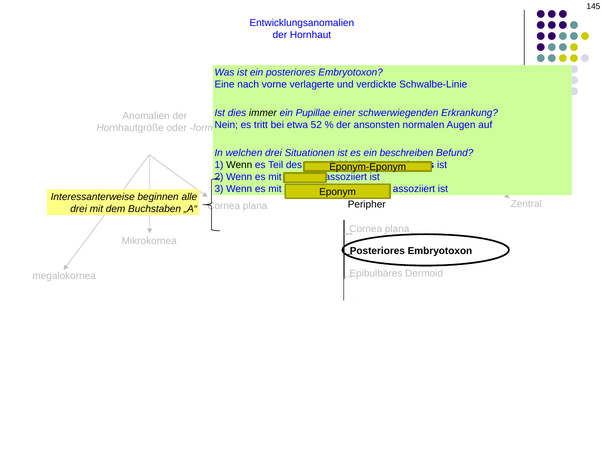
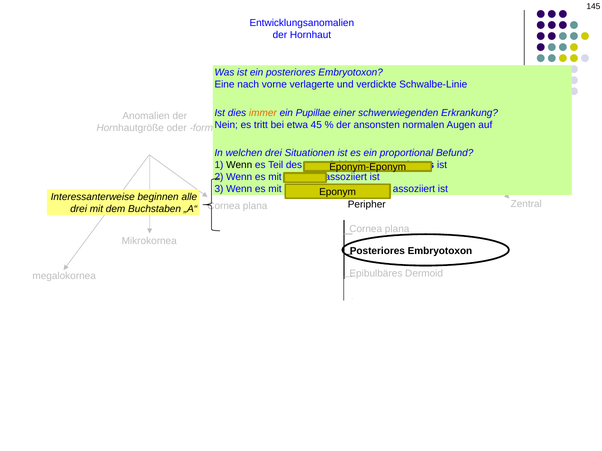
immer colour: black -> orange (263, 113)
52: 52 -> 45 (316, 125)
beschreiben: beschreiben -> proportional (406, 153)
